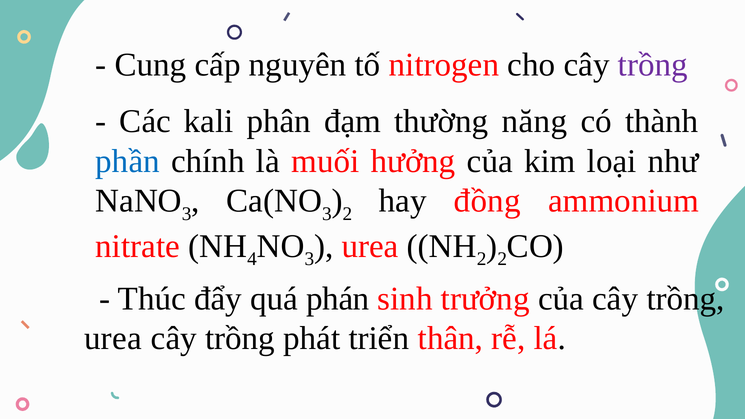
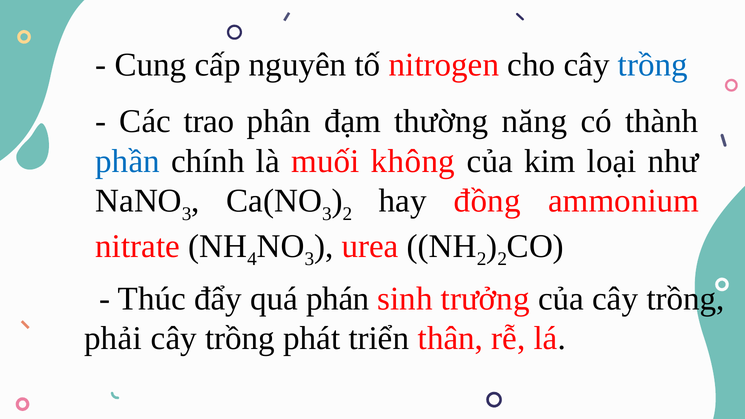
trồng colour: purple -> blue (653, 65)
kali: kali -> trao (209, 122)
hưởng: hưởng -> không (413, 161)
urea: urea -> phải (113, 338)
